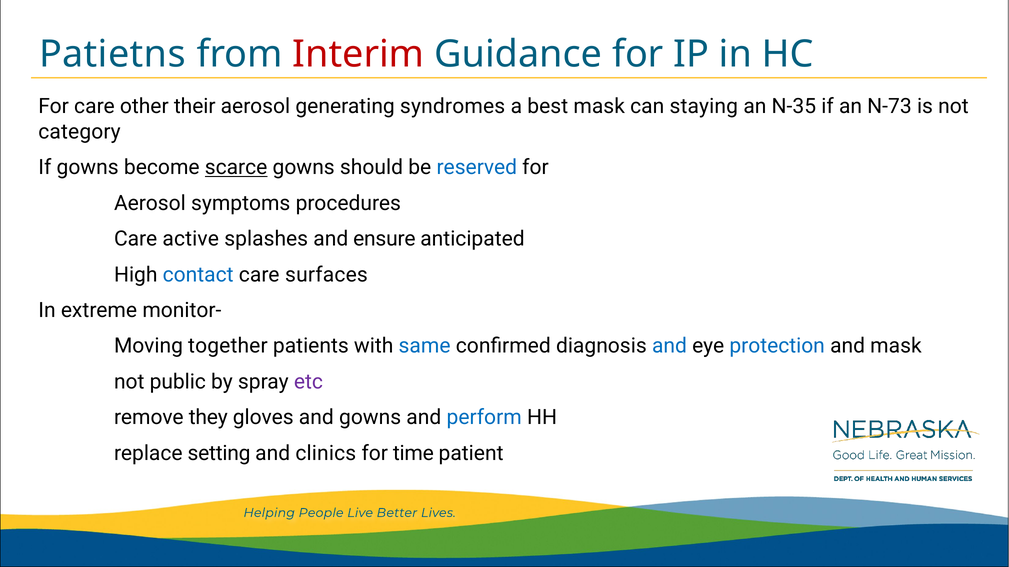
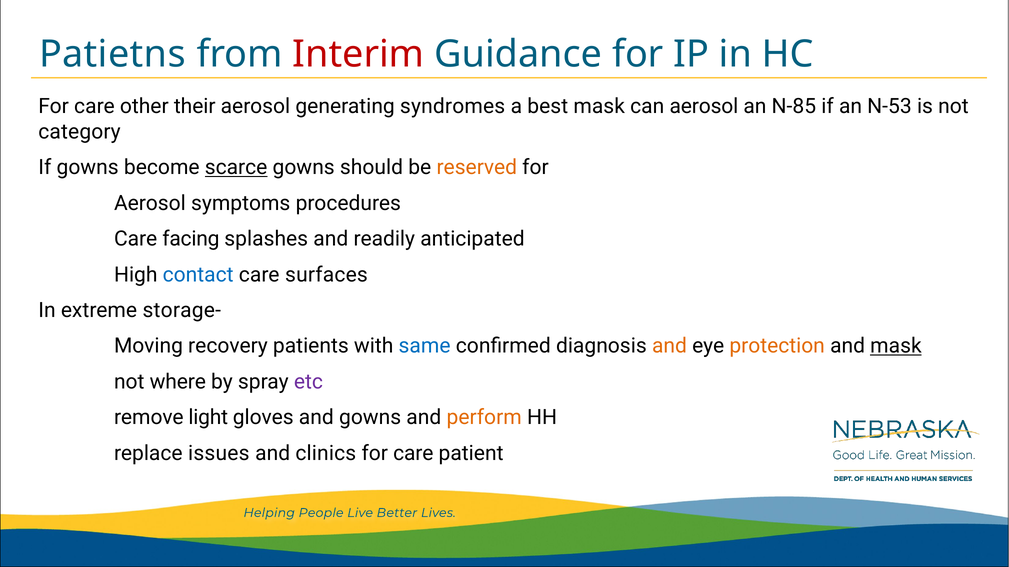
can staying: staying -> aerosol (704, 107)
N-35: N-35 -> N-85 (794, 107)
N-73: N-73 -> N-53 (889, 107)
reserved colour: blue -> orange (477, 168)
active: active -> facing (191, 239)
ensure: ensure -> readily (384, 239)
monitor-: monitor- -> storage- (182, 311)
together: together -> recovery (228, 346)
and colour: blue -> orange (669, 346)
protection colour: blue -> orange (777, 346)
mask underline: none -> present (896, 346)
public: public -> where (178, 382)
they: they -> light (208, 418)
perform colour: blue -> orange (484, 418)
setting: setting -> issues (219, 454)
time: time -> care (413, 454)
